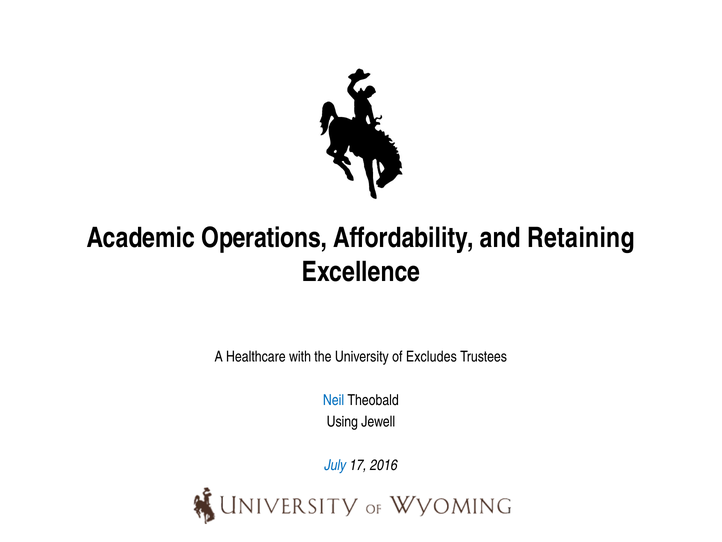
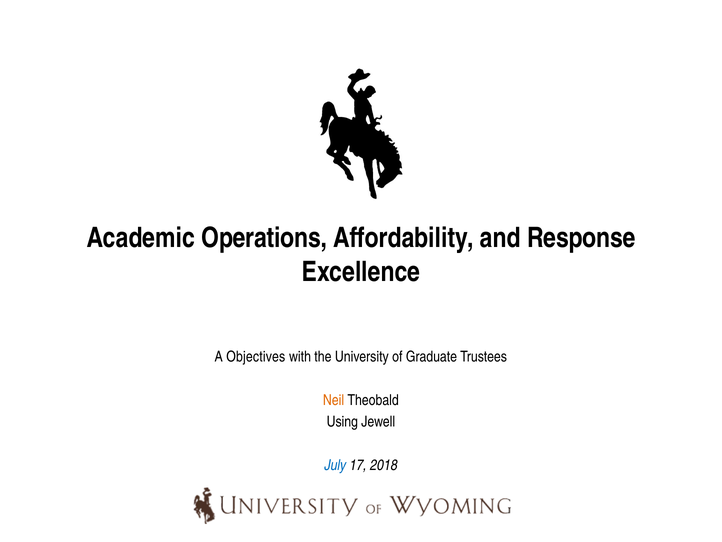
Retaining: Retaining -> Response (581, 238)
Healthcare: Healthcare -> Objectives (256, 357)
Excludes: Excludes -> Graduate (431, 357)
Neil colour: blue -> orange (334, 400)
2016: 2016 -> 2018 (384, 465)
